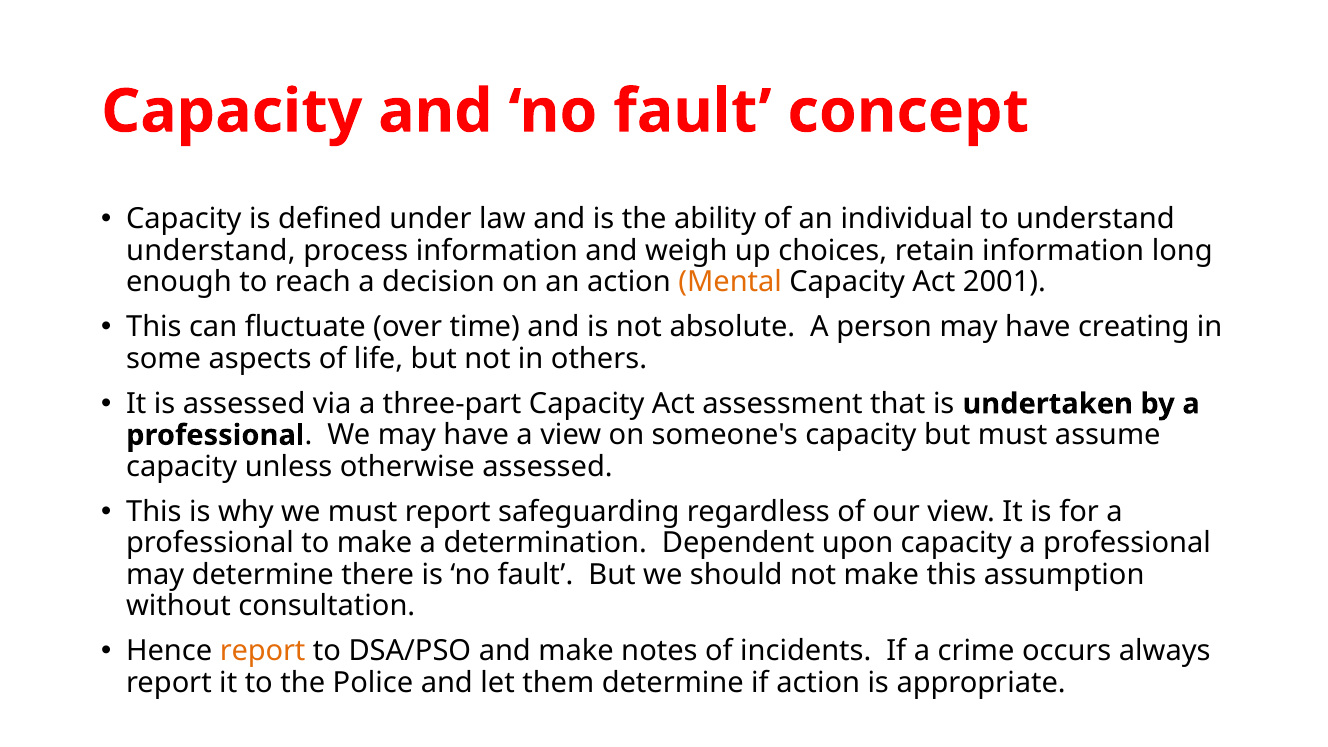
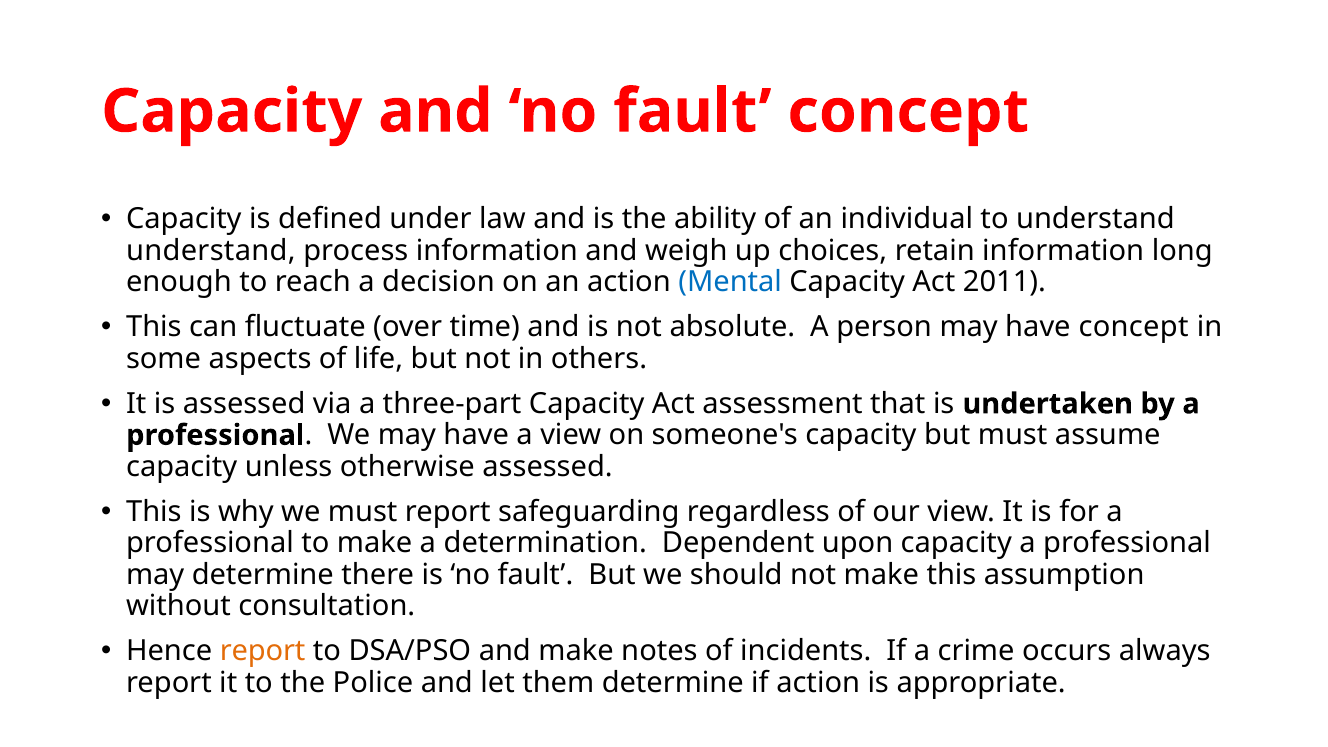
Mental colour: orange -> blue (730, 282)
2001: 2001 -> 2011 (1004, 282)
have creating: creating -> concept (1134, 327)
